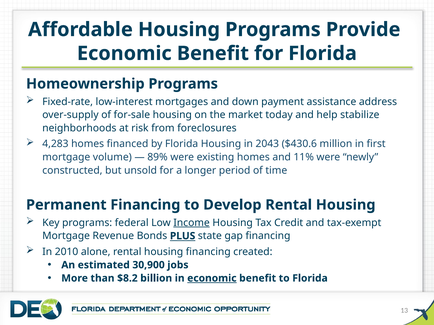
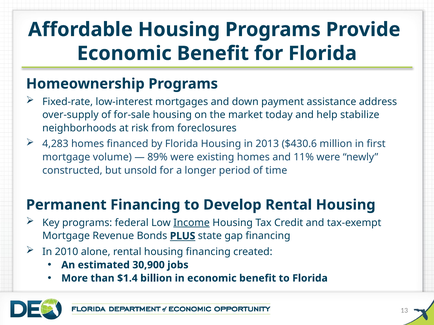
2043: 2043 -> 2013 (267, 144)
$8.2: $8.2 -> $1.4 (127, 279)
economic underline: present -> none (212, 279)
